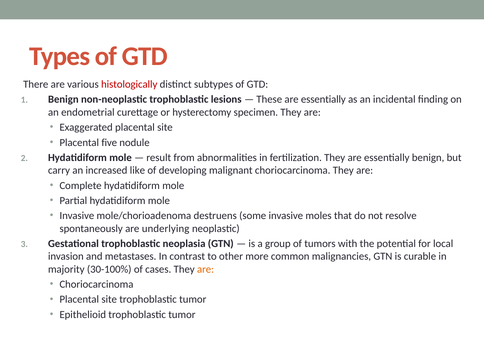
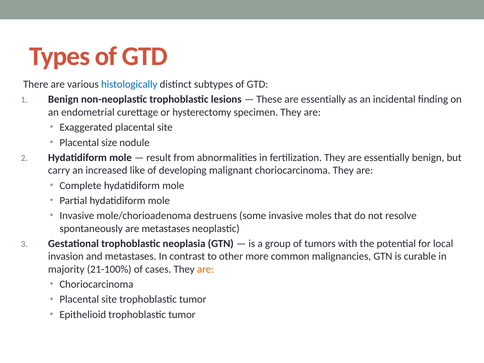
histologically colour: red -> blue (129, 84)
five: five -> size (109, 142)
are underlying: underlying -> metastases (166, 228)
30-100%: 30-100% -> 21-100% (109, 269)
